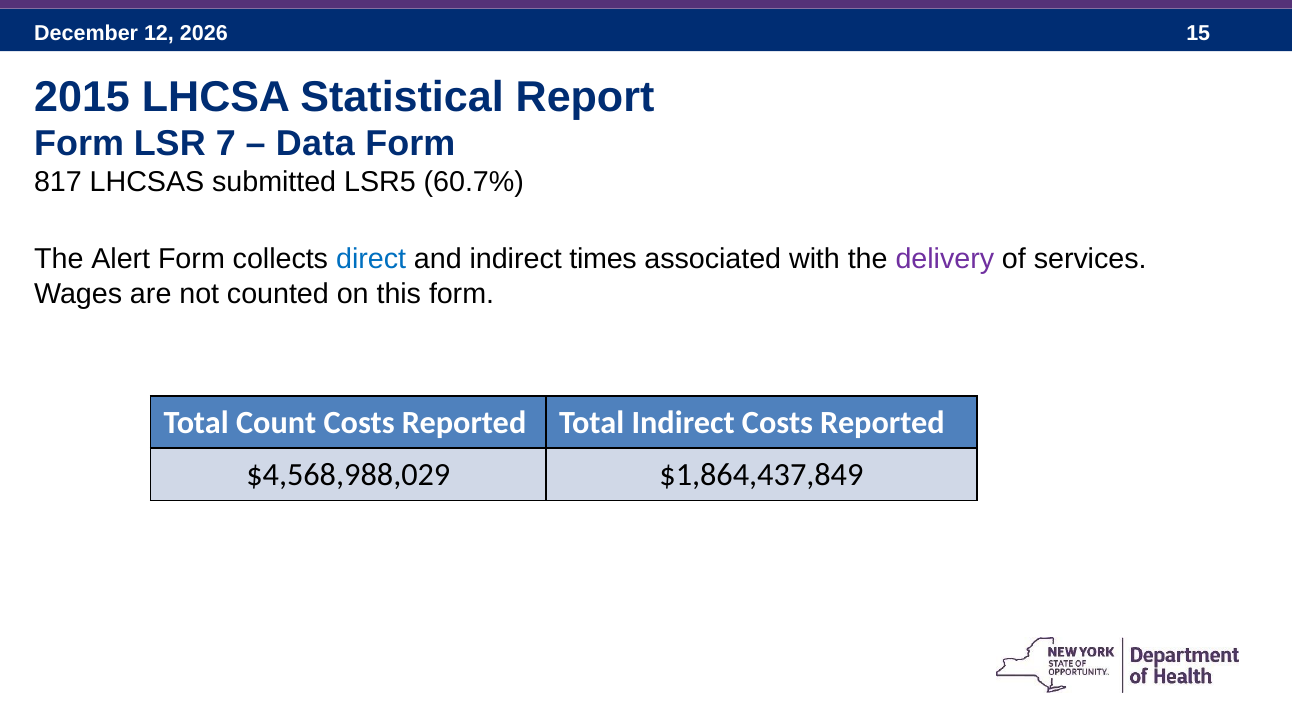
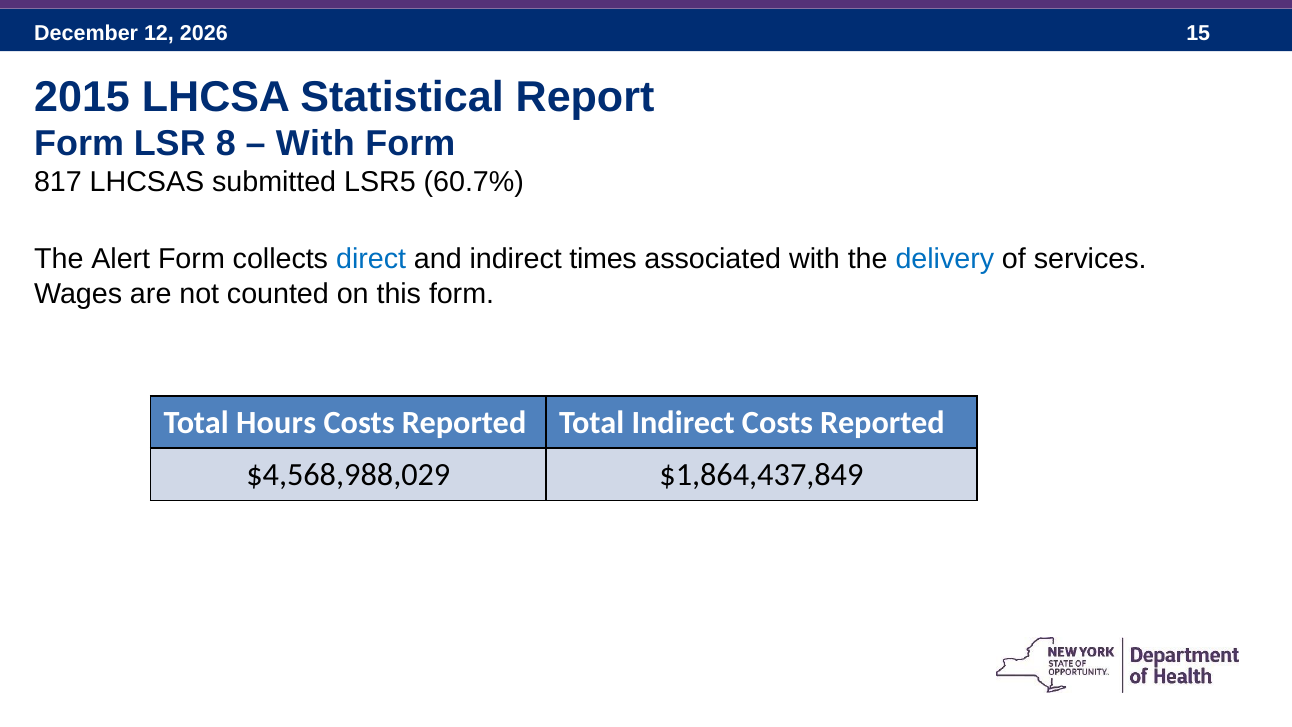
7: 7 -> 8 (226, 144)
Data: Data -> With (315, 144)
delivery colour: purple -> blue (945, 259)
Count: Count -> Hours (276, 422)
